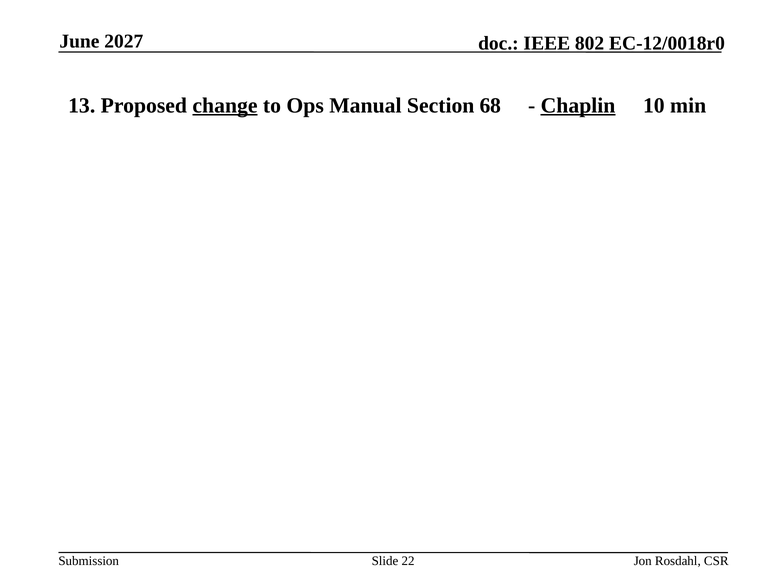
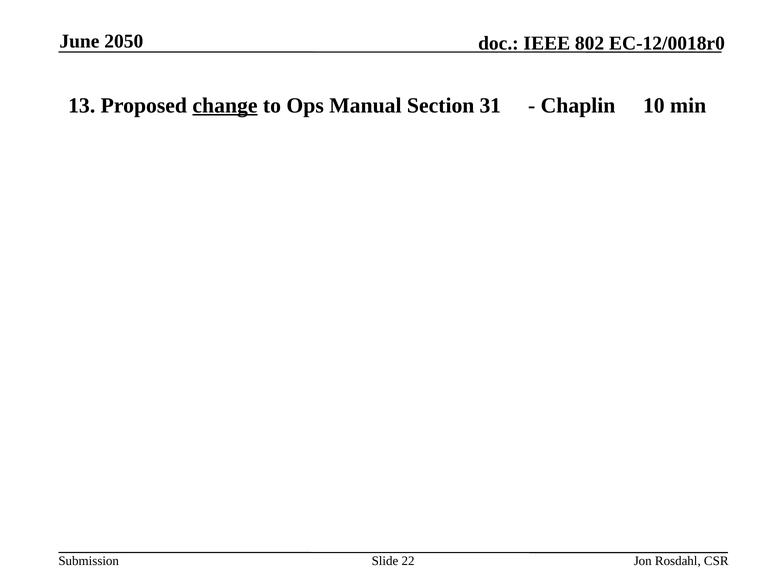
2027: 2027 -> 2050 (124, 41)
68: 68 -> 31 (490, 105)
Chaplin underline: present -> none (578, 105)
